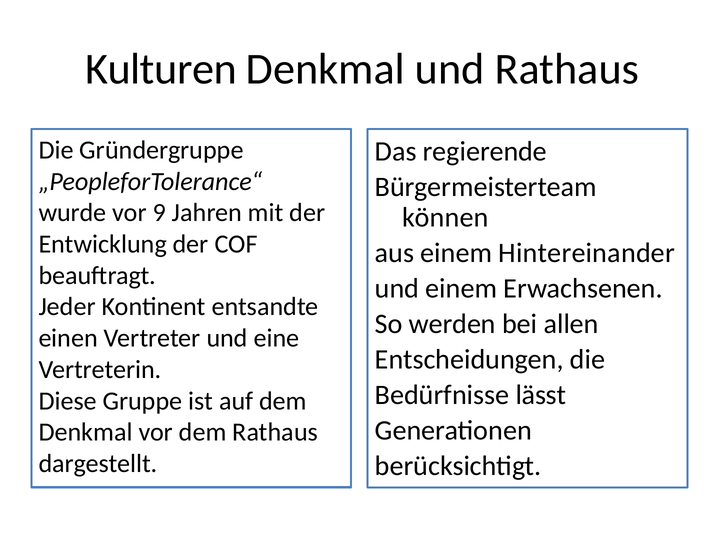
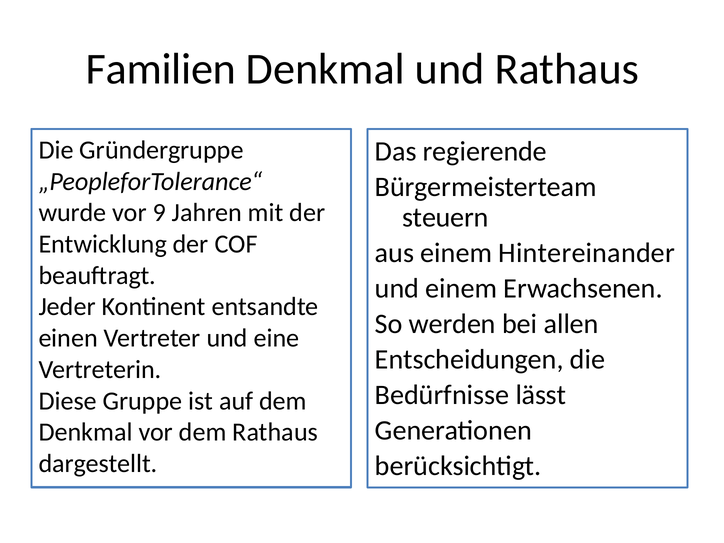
Kulturen: Kulturen -> Familien (161, 69)
können: können -> steuern (445, 217)
